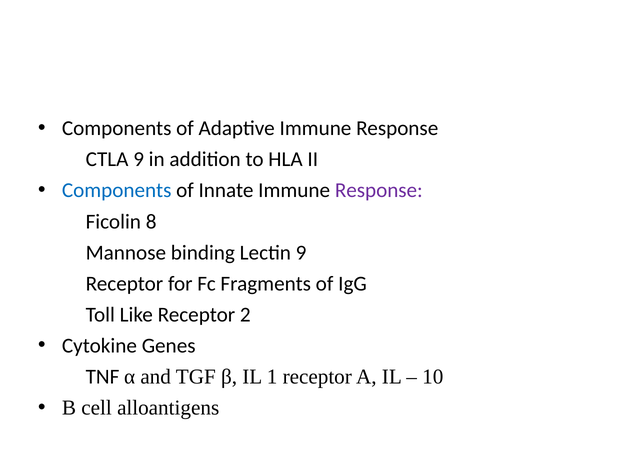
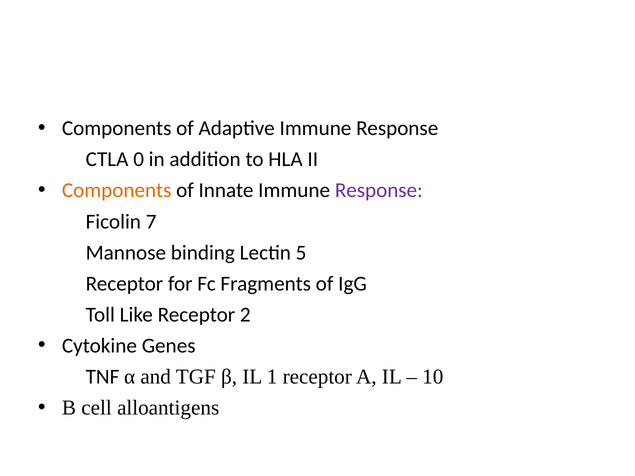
CTLA 9: 9 -> 0 (139, 160)
Components colour: blue -> orange (117, 191)
8: 8 -> 7 (151, 222)
Lectin 9: 9 -> 5 (301, 253)
